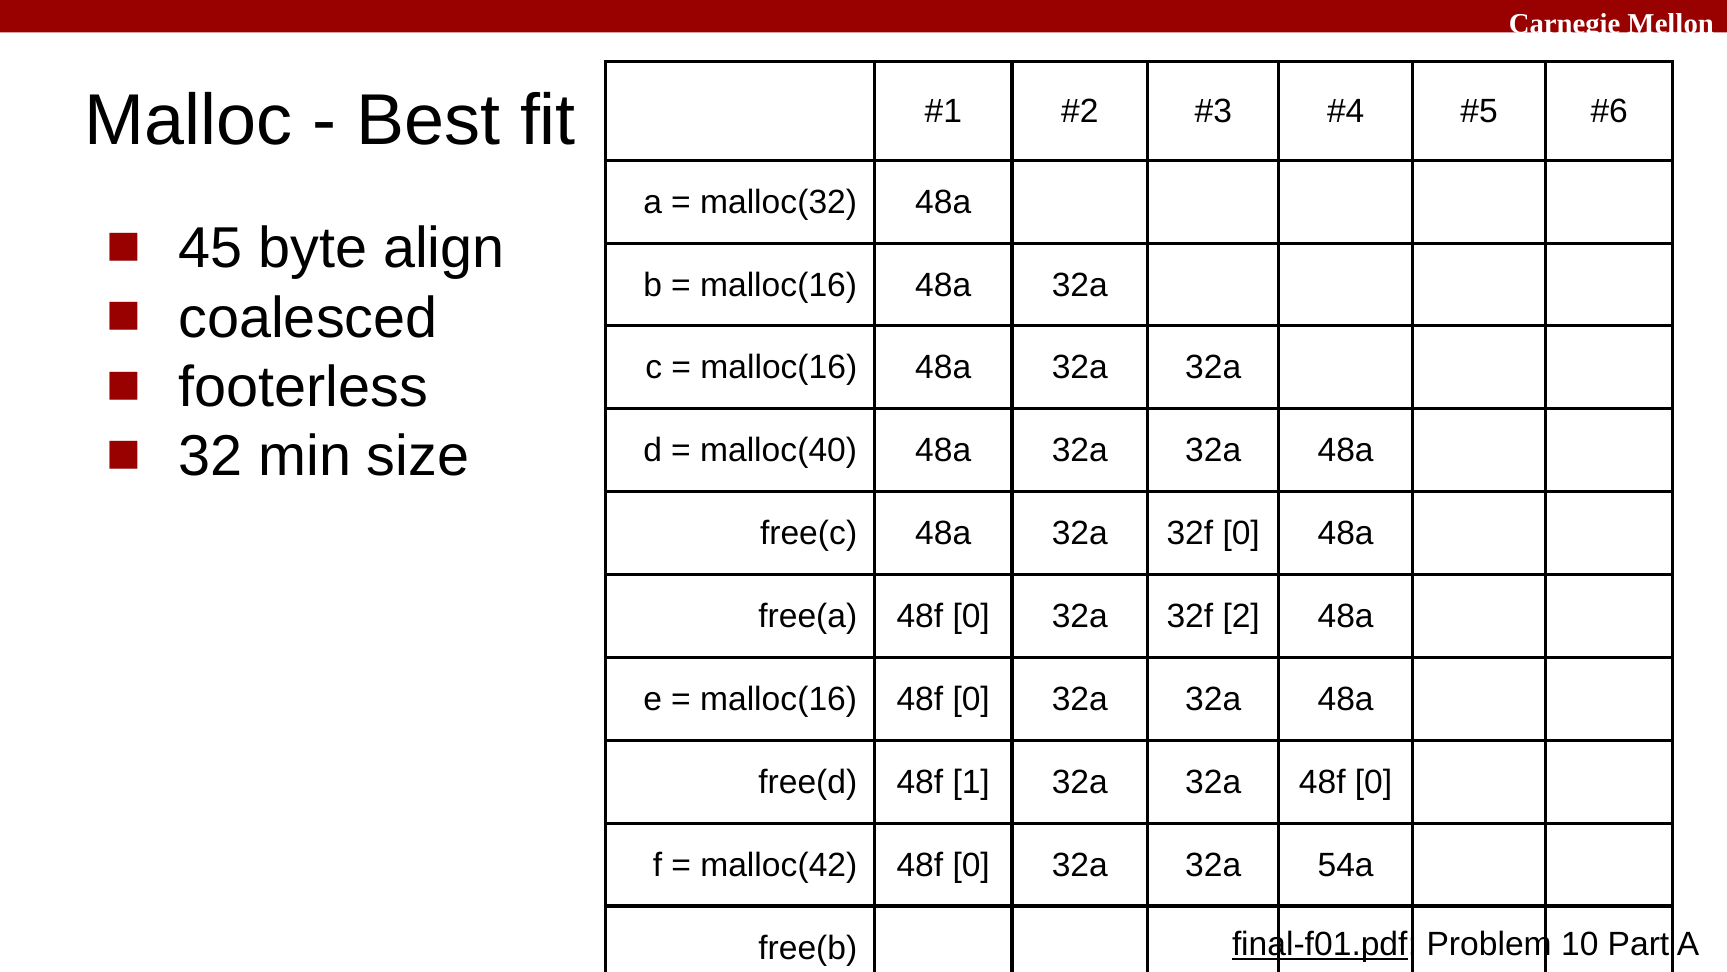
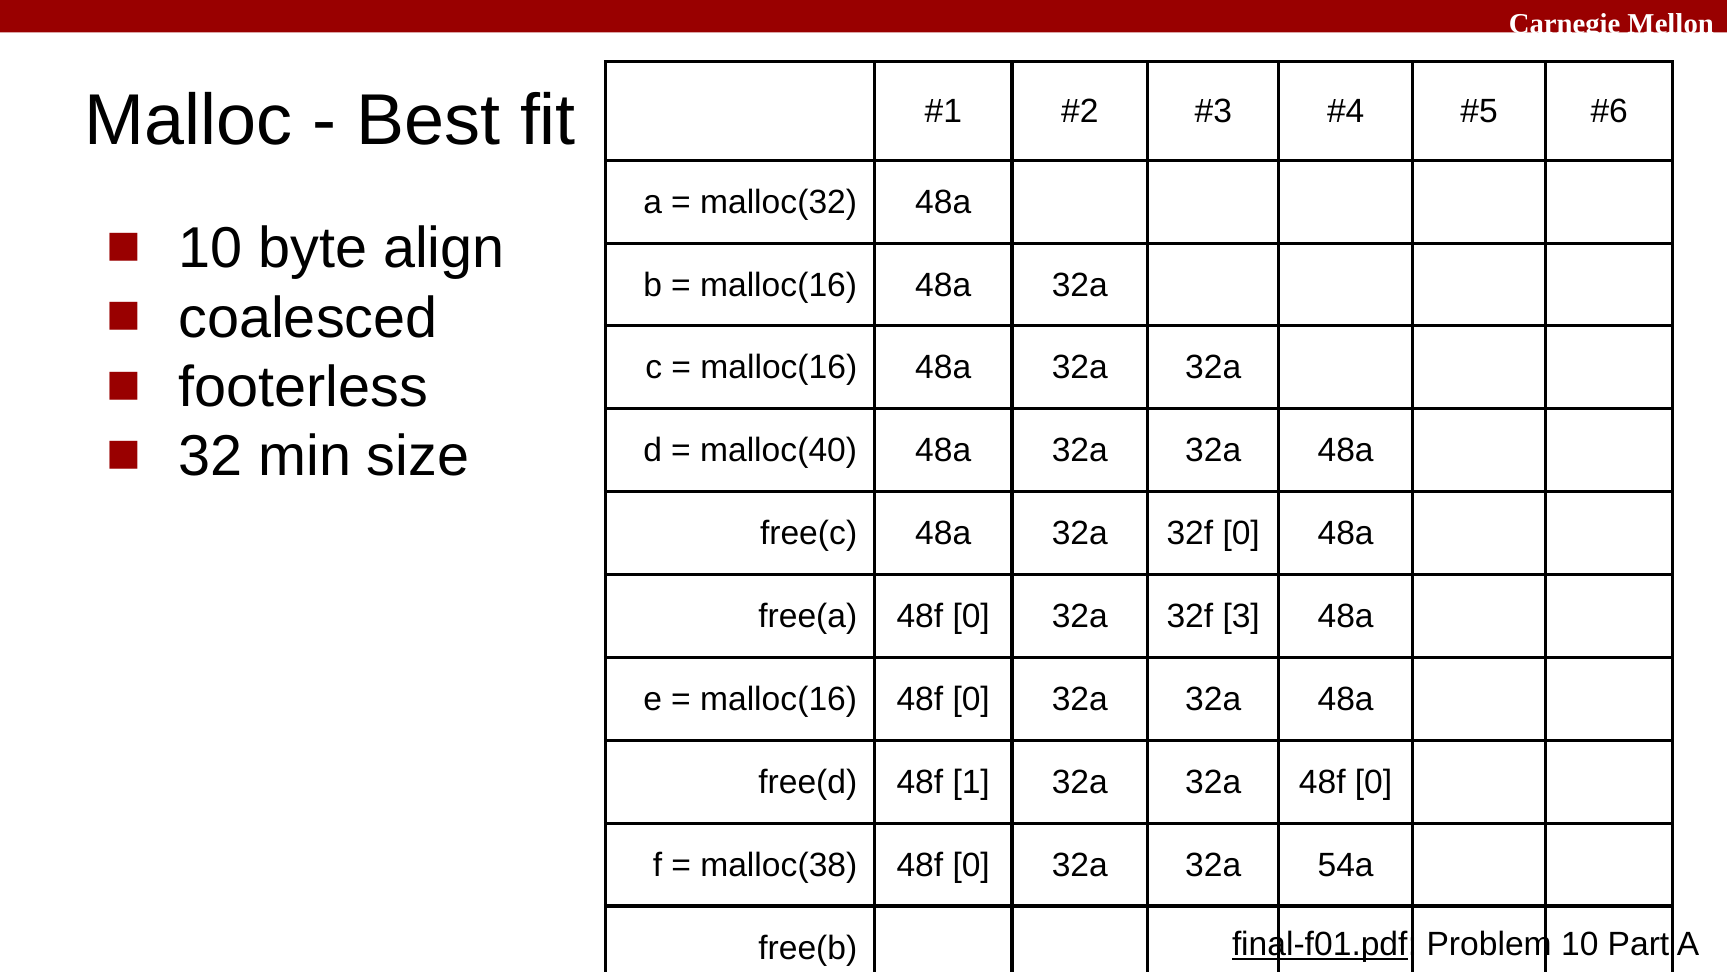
45: 45 -> 10 (211, 249)
2: 2 -> 3 (1241, 616)
malloc(42: malloc(42 -> malloc(38 (779, 865)
